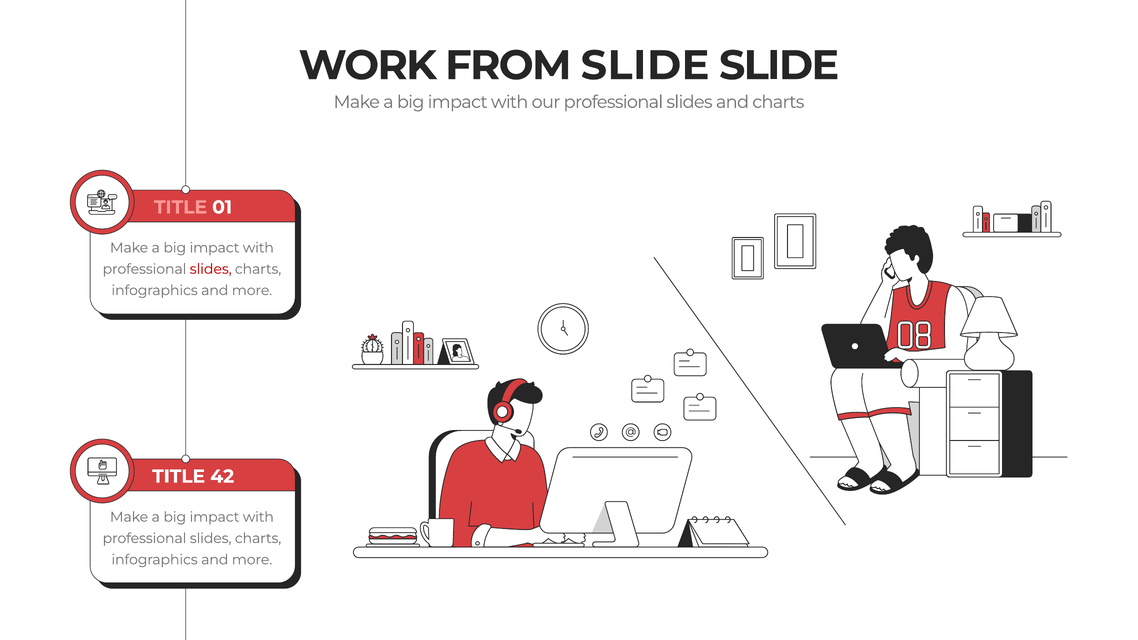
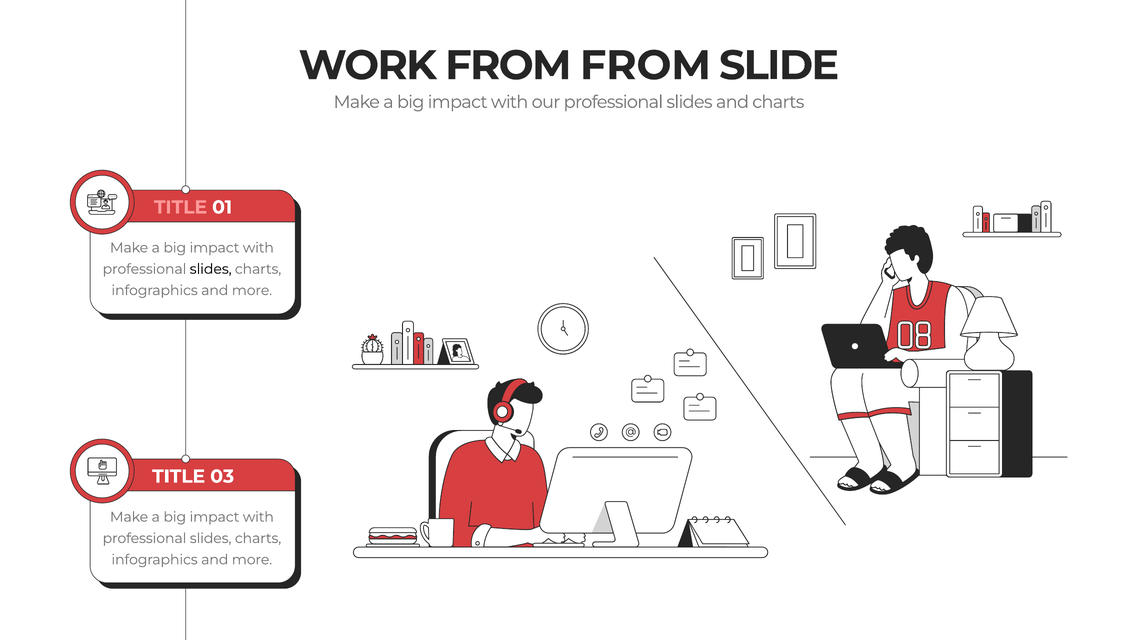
FROM SLIDE: SLIDE -> FROM (645, 66)
slides colour: red -> black (211, 269)
42: 42 -> 03 (222, 477)
